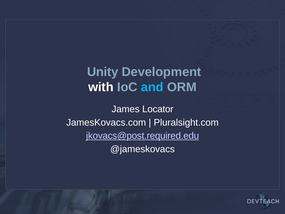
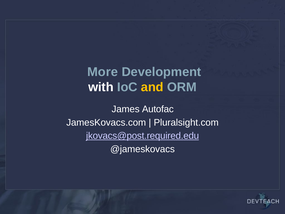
Unity: Unity -> More (103, 72)
and colour: light blue -> yellow (152, 87)
Locator: Locator -> Autofac (158, 109)
